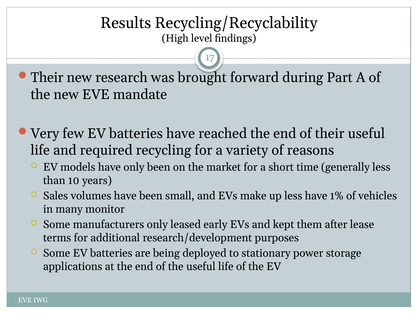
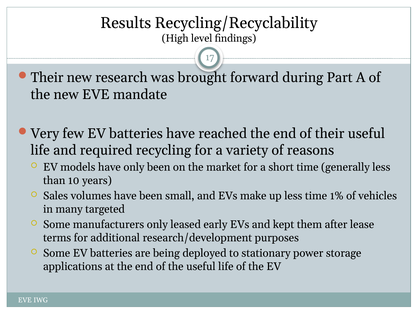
less have: have -> time (316, 196)
monitor: monitor -> targeted (105, 209)
